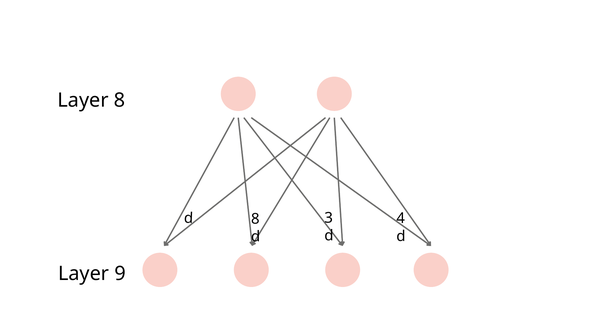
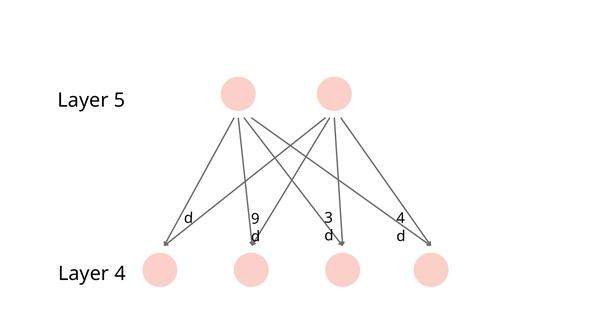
Layer 8: 8 -> 5 (119, 100)
d 8: 8 -> 9 (255, 219)
Layer 9: 9 -> 4 (120, 273)
